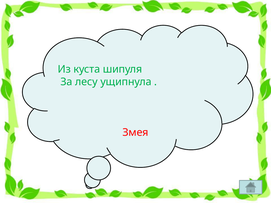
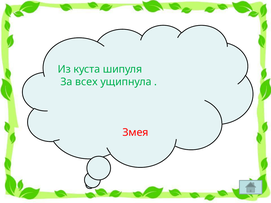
лесу: лесу -> всех (86, 82)
